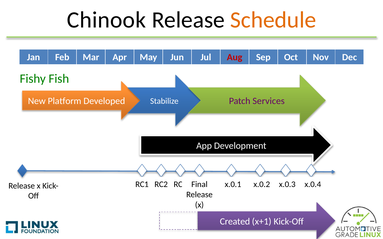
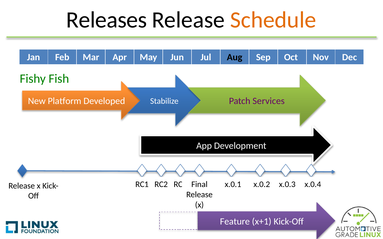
Chinook: Chinook -> Releases (107, 20)
Aug colour: red -> black (235, 57)
Created: Created -> Feature (235, 222)
